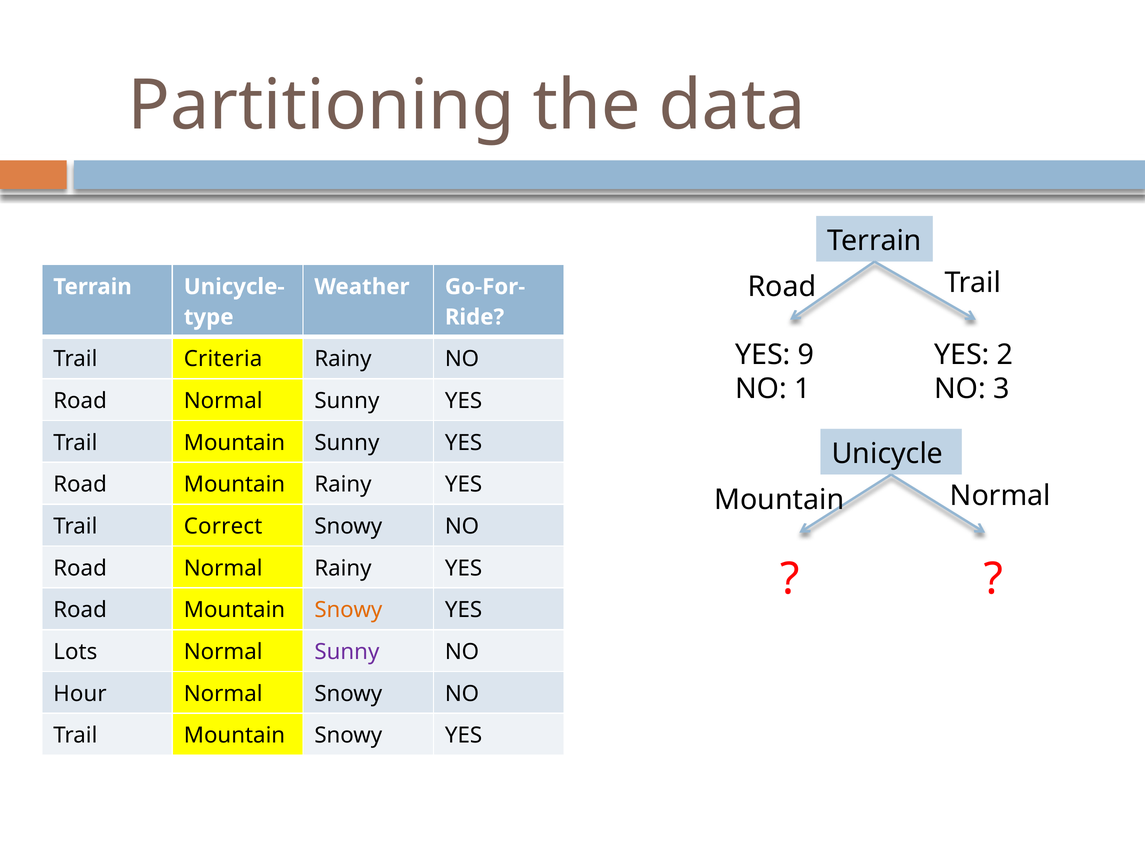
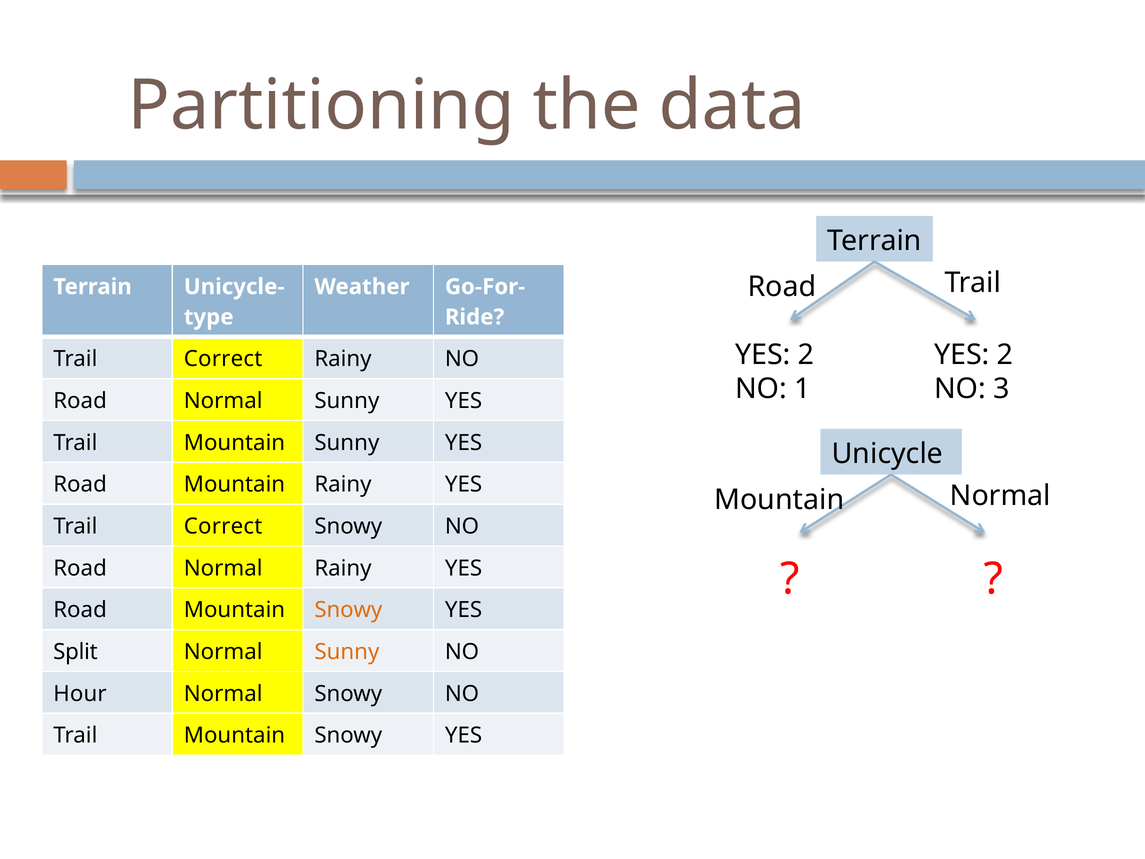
9: 9 -> 2 (806, 355)
Criteria: Criteria -> Correct (223, 359)
Lots: Lots -> Split (75, 652)
Sunny colour: purple -> orange (347, 652)
